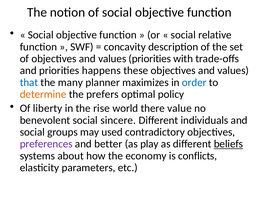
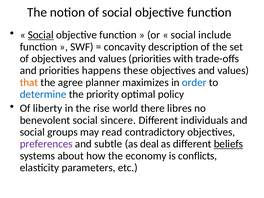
Social underline: none -> present (41, 35)
relative: relative -> include (215, 35)
that colour: blue -> orange (29, 82)
many: many -> agree (70, 82)
determine colour: orange -> blue (43, 94)
prefers: prefers -> priority (103, 94)
value: value -> libres (180, 108)
used: used -> read (112, 132)
better: better -> subtle (108, 144)
play: play -> deal (149, 144)
